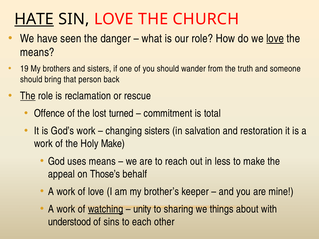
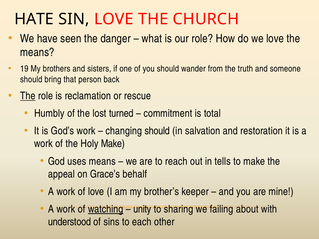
HATE underline: present -> none (34, 19)
love underline: present -> none (275, 38)
Offence: Offence -> Humbly (49, 114)
changing sisters: sisters -> should (157, 131)
less: less -> tells (223, 161)
Those’s: Those’s -> Grace’s (105, 174)
things: things -> failing (222, 209)
